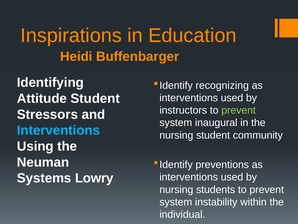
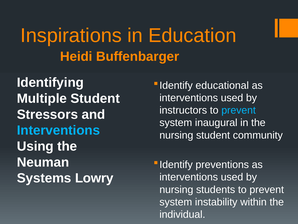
recognizing: recognizing -> educational (222, 85)
Attitude: Attitude -> Multiple (42, 98)
prevent colour: light green -> light blue (239, 110)
